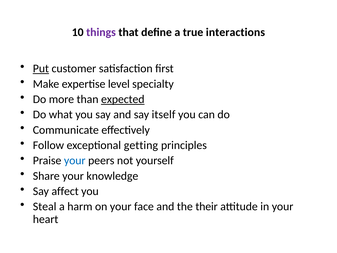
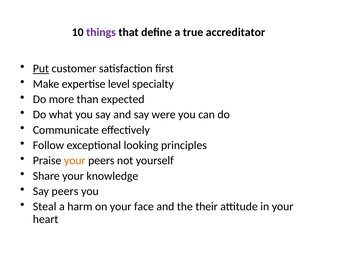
interactions: interactions -> accreditator (235, 32)
expected underline: present -> none (123, 99)
itself: itself -> were (164, 114)
getting: getting -> looking (141, 145)
your colour: blue -> orange (75, 160)
Say affect: affect -> peers (65, 191)
